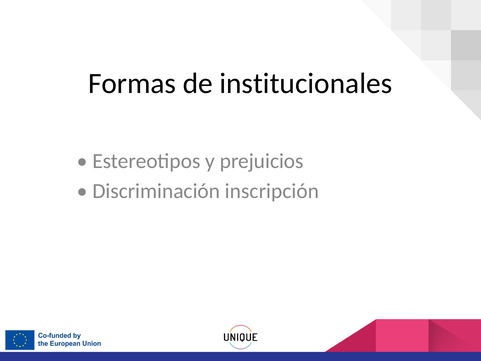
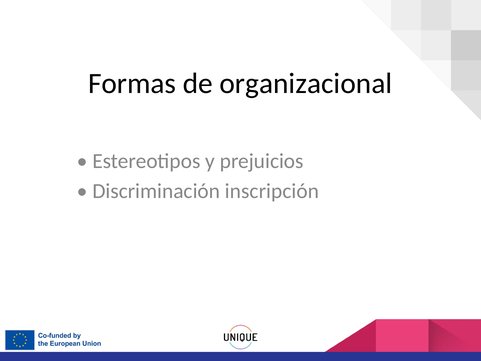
institucionales: institucionales -> organizacional (306, 83)
